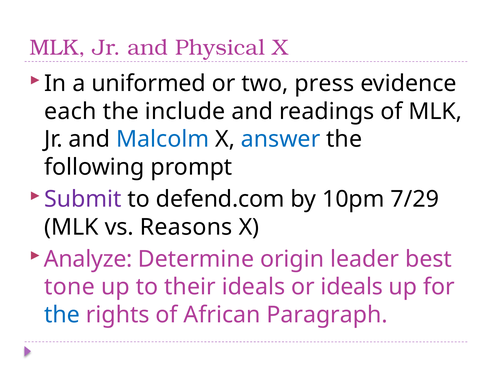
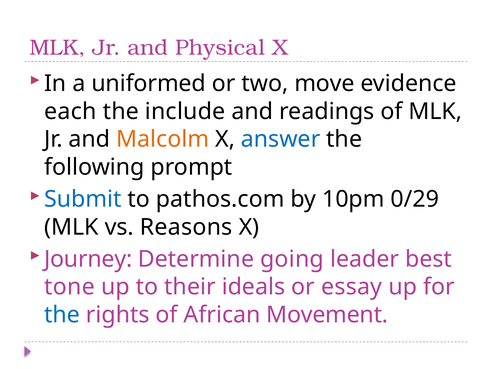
press: press -> move (324, 84)
Malcolm colour: blue -> orange (163, 139)
Submit colour: purple -> blue (83, 199)
defend.com: defend.com -> pathos.com (220, 199)
7/29: 7/29 -> 0/29 (415, 199)
Analyze: Analyze -> Journey (88, 259)
origin: origin -> going (292, 259)
or ideals: ideals -> essay (352, 287)
Paragraph: Paragraph -> Movement (327, 315)
